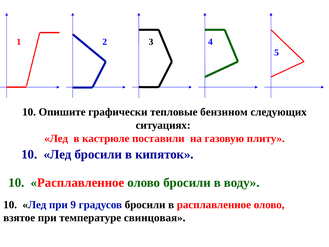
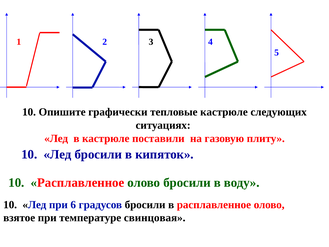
тепловые бензином: бензином -> кастрюле (224, 112)
9: 9 -> 6 (73, 204)
